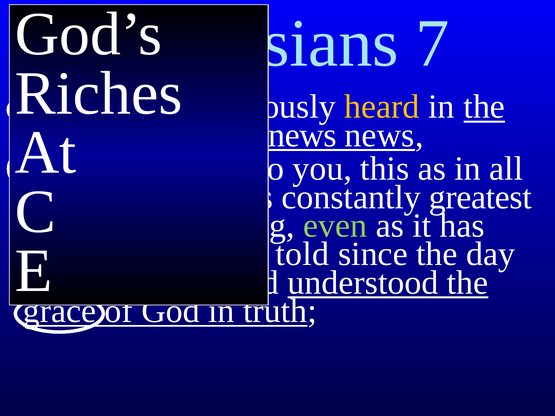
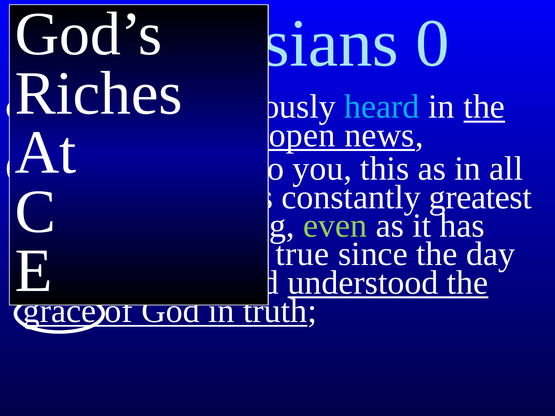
7: 7 -> 0 (432, 43)
heard colour: yellow -> light blue (382, 107)
news: news -> open (302, 135)
told: told -> true (302, 254)
